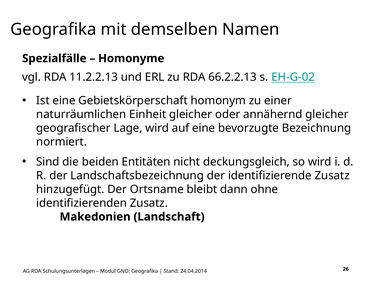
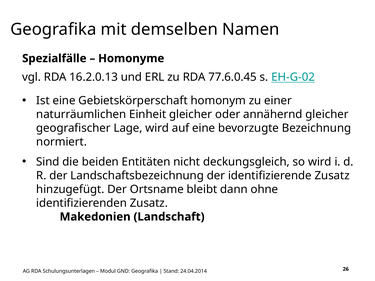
11.2.2.13: 11.2.2.13 -> 16.2.0.13 (94, 77)
66.2.2.13: 66.2.2.13 -> 77.6.0.45 (232, 77)
